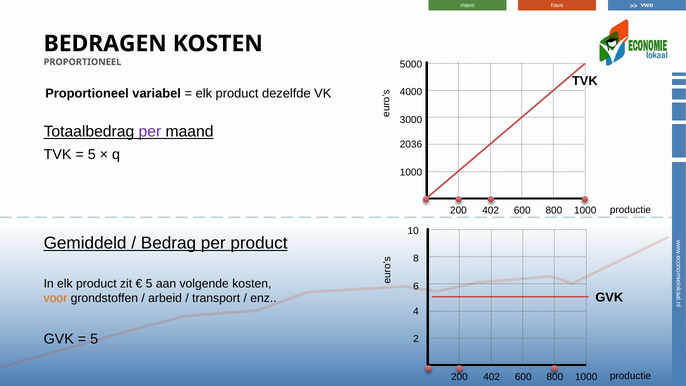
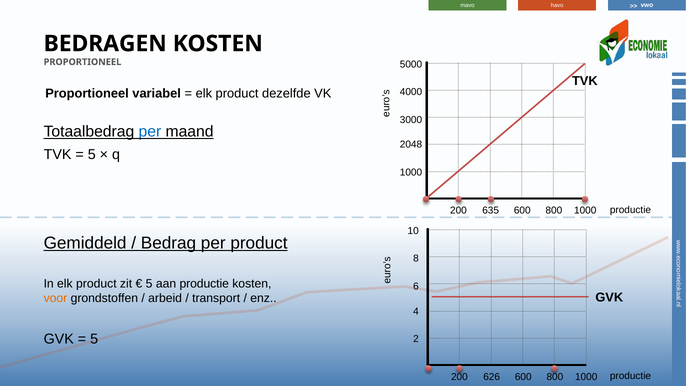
per colour: purple -> blue (150, 131)
2036: 2036 -> 2048 (411, 145)
402: 402 -> 635 (491, 210)
aan volgende: volgende -> productie (204, 283)
402: 402 -> 626 (492, 377)
